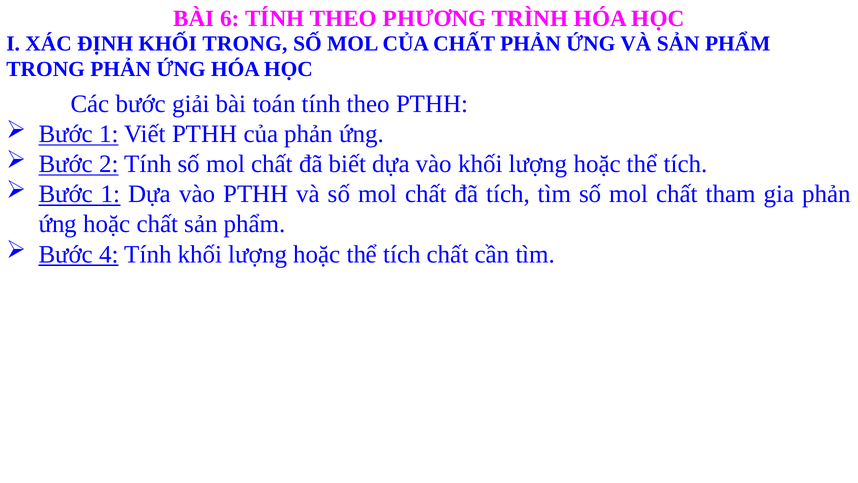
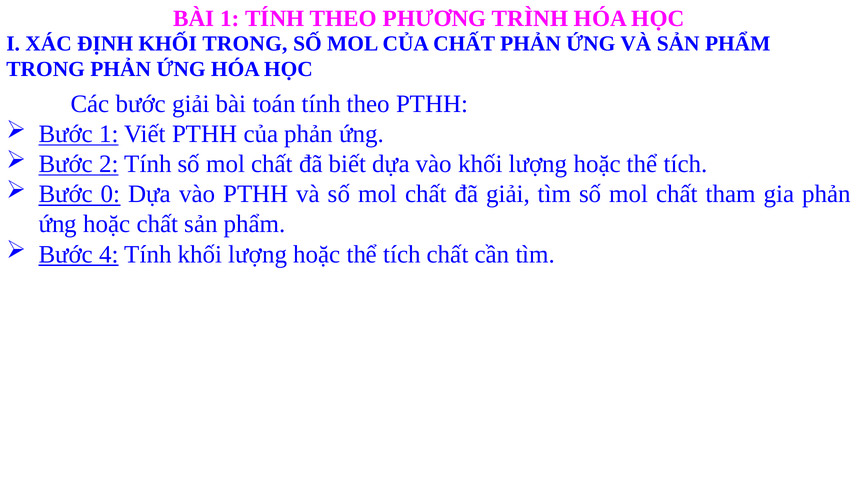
BÀI 6: 6 -> 1 (230, 19)
1: 1 -> 0 (111, 194)
đã tích: tích -> giải (508, 194)
